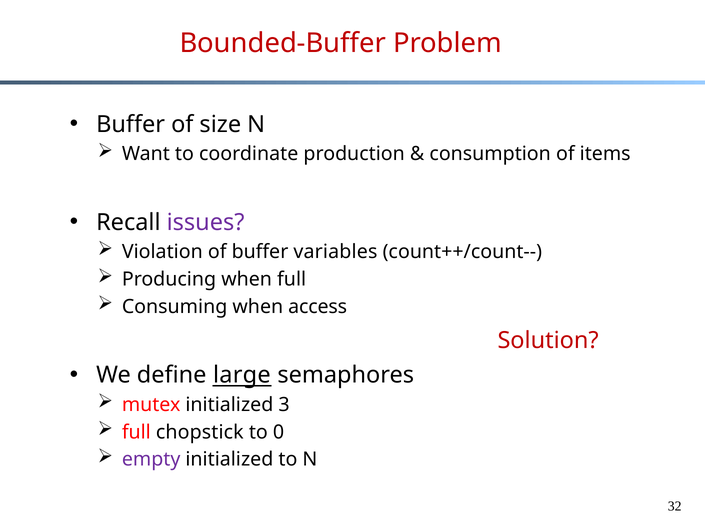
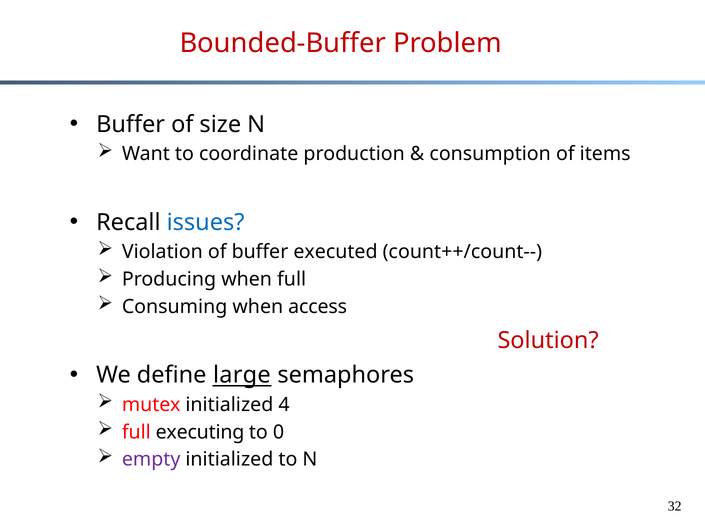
issues colour: purple -> blue (206, 222)
variables: variables -> executed (336, 252)
3: 3 -> 4 (284, 404)
chopstick: chopstick -> executing (200, 432)
